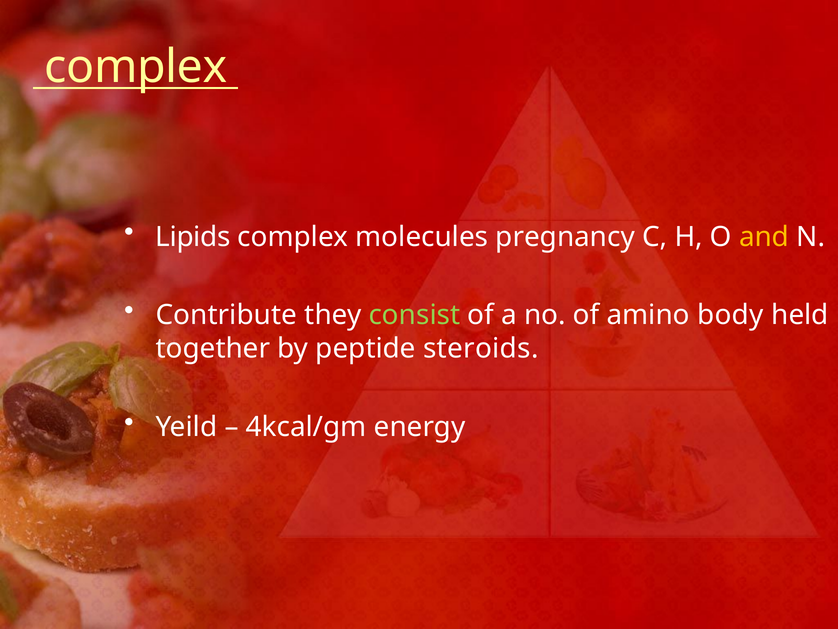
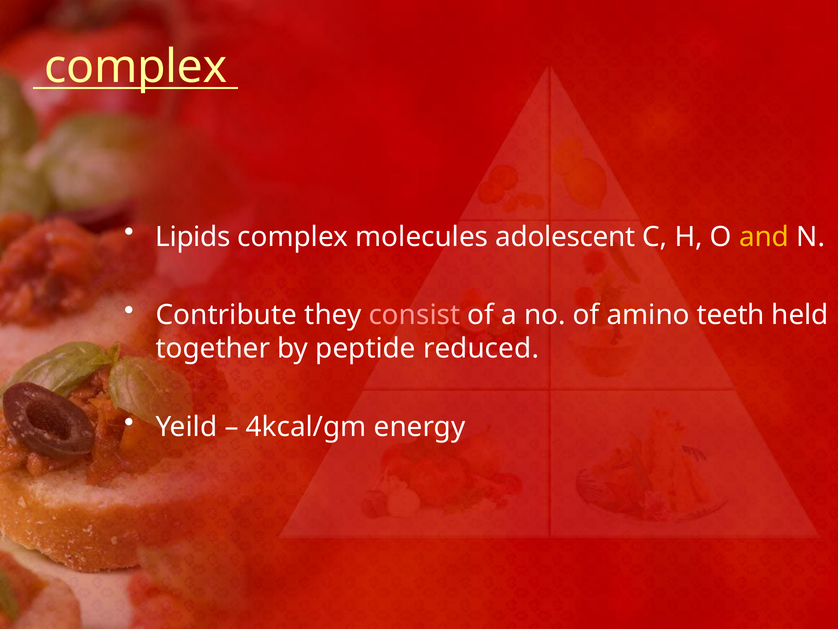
pregnancy: pregnancy -> adolescent (565, 237)
consist colour: light green -> pink (414, 315)
body: body -> teeth (731, 315)
steroids: steroids -> reduced (481, 348)
